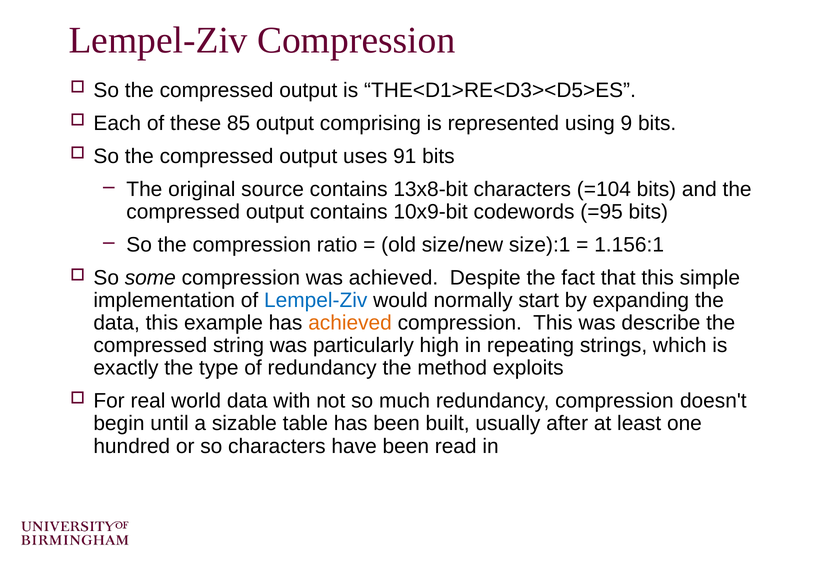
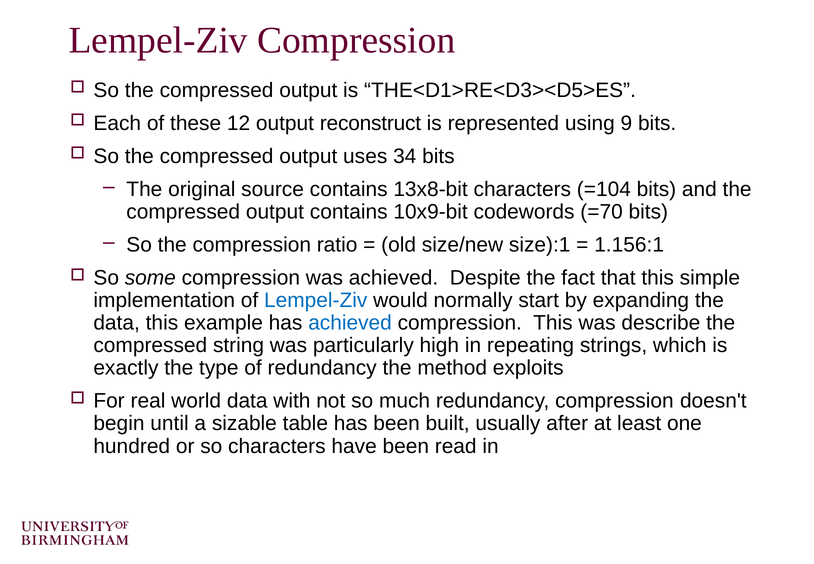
85: 85 -> 12 (239, 123)
comprising: comprising -> reconstruct (370, 123)
91: 91 -> 34 (405, 156)
=95: =95 -> =70 (602, 212)
achieved colour: orange -> blue (350, 323)
